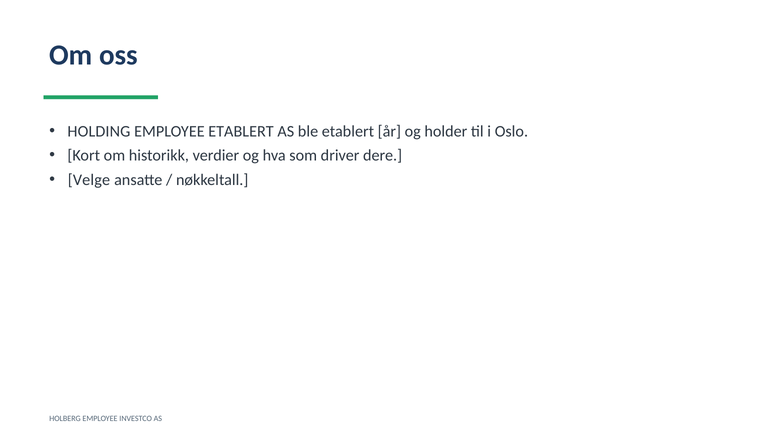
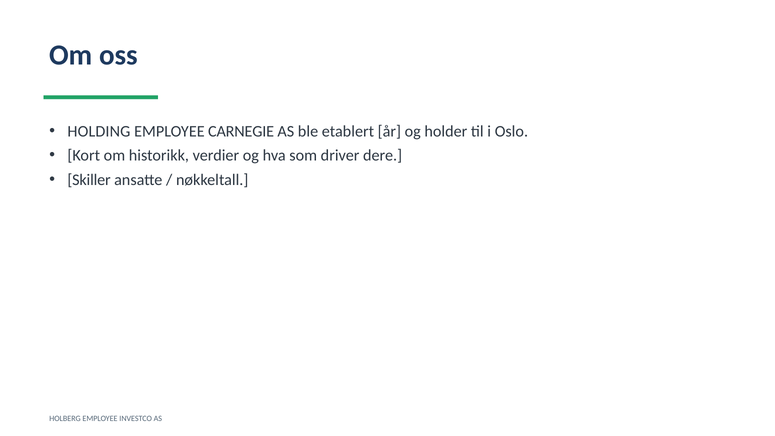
EMPLOYEE ETABLERT: ETABLERT -> CARNEGIE (241, 131)
Velge: Velge -> Skiller (89, 180)
